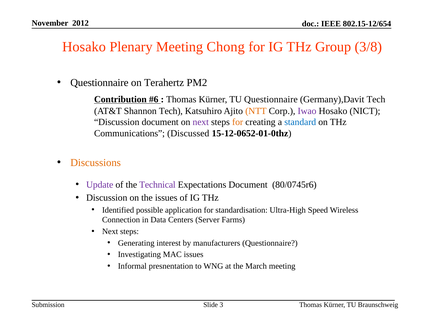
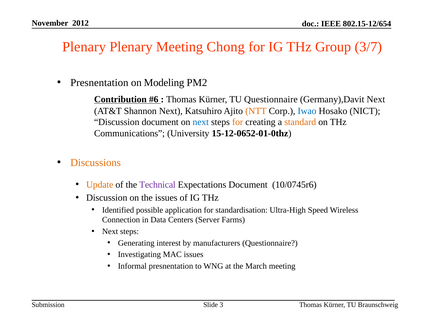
Hosako: Hosako -> Plenary (84, 47)
3/8: 3/8 -> 3/7 (368, 47)
Questionnaire: Questionnaire -> Presnentation (99, 83)
Terahertz: Terahertz -> Modeling (164, 83)
Germany),Davit Tech: Tech -> Next (376, 99)
Shannon Tech: Tech -> Next (171, 111)
Iwao colour: purple -> blue (307, 111)
next colour: purple -> blue (201, 122)
standard colour: blue -> orange (300, 122)
Discussed: Discussed -> University (188, 133)
Update colour: purple -> orange (100, 184)
80/0745r6: 80/0745r6 -> 10/0745r6 (294, 184)
